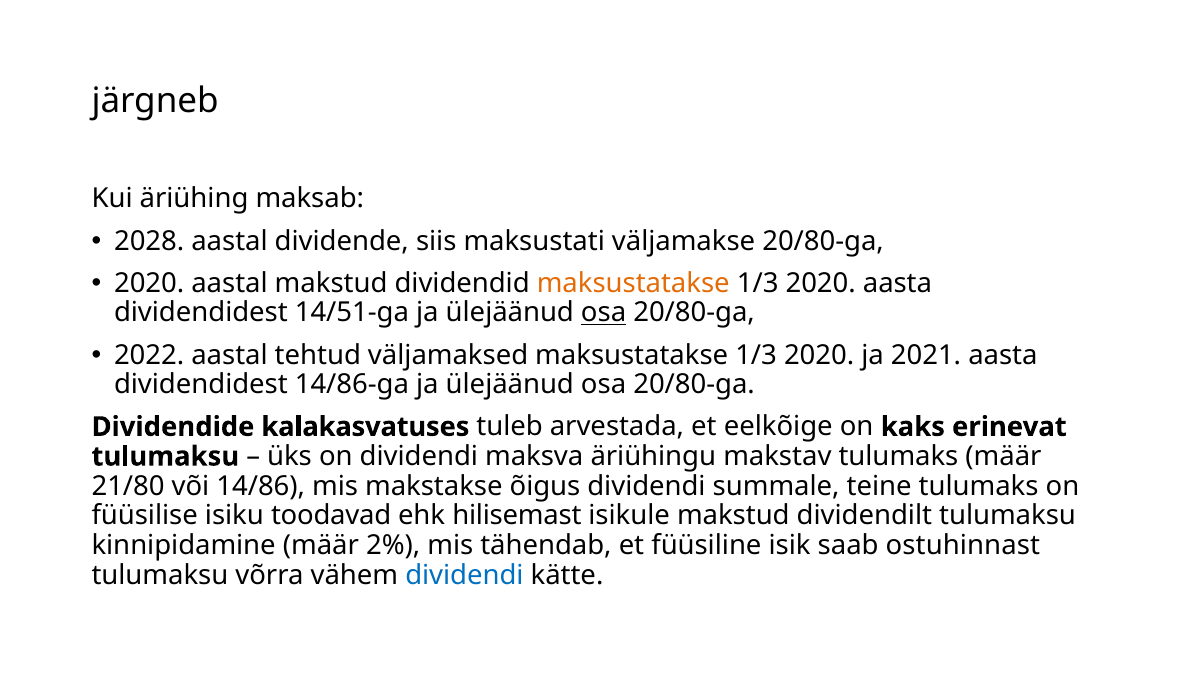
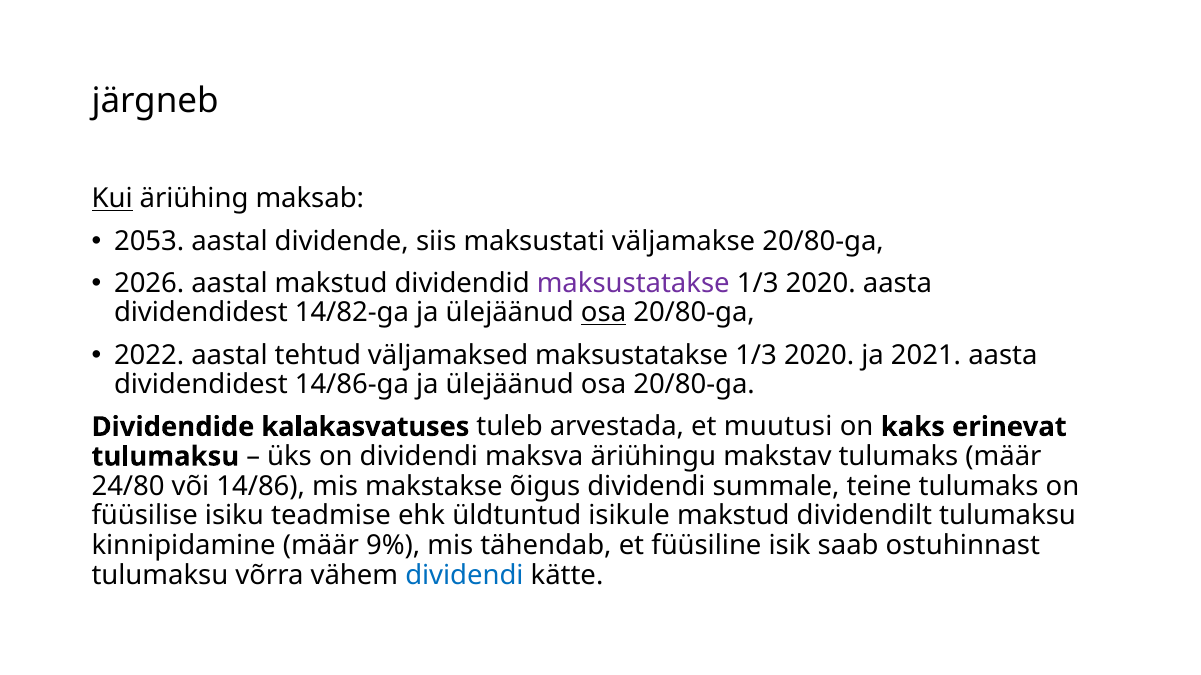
Kui underline: none -> present (112, 199)
2028: 2028 -> 2053 (149, 241)
2020: 2020 -> 2026 (149, 283)
maksustatakse colour: orange -> purple (633, 283)
14/51-ga: 14/51-ga -> 14/82-ga (352, 313)
eelkõige: eelkõige -> muutusi (778, 427)
21/80: 21/80 -> 24/80 (128, 487)
toodavad: toodavad -> teadmise (331, 516)
hilisemast: hilisemast -> üldtuntud (517, 516)
2%: 2% -> 9% (393, 546)
